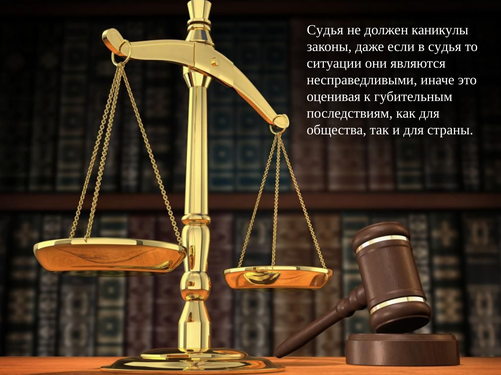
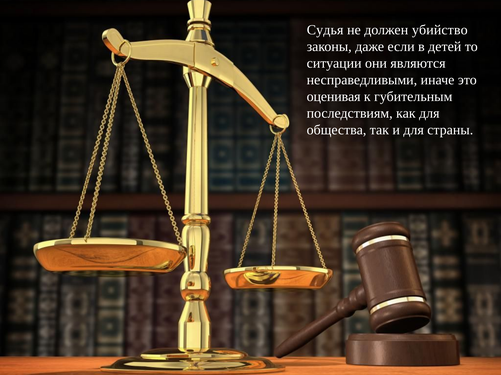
каникулы: каникулы -> убийство (440, 30)
в судья: судья -> детей (445, 47)
